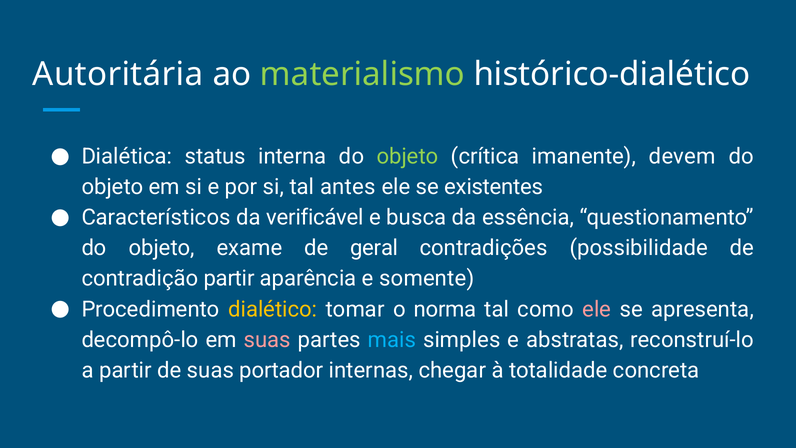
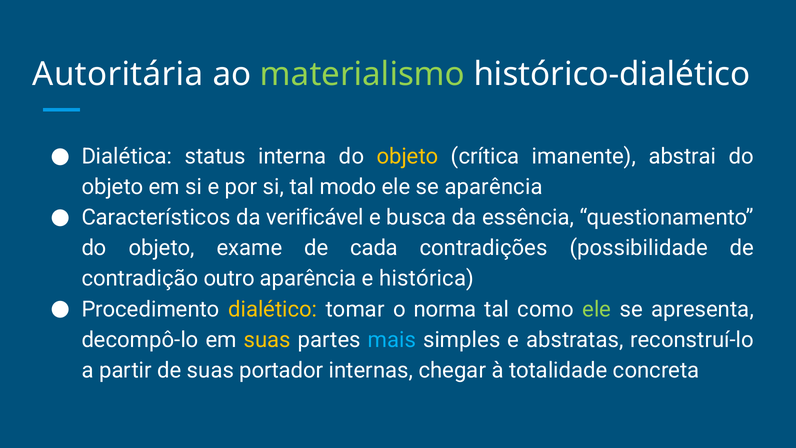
objeto colour: light green -> yellow (408, 156)
devem: devem -> abstrai (682, 156)
antes: antes -> modo (348, 187)
se existentes: existentes -> aparência (494, 187)
geral: geral -> cada (374, 248)
contradição partir: partir -> outro (229, 279)
somente: somente -> histórica (427, 279)
ele colour: pink -> light green (597, 309)
suas colour: pink -> yellow (267, 340)
